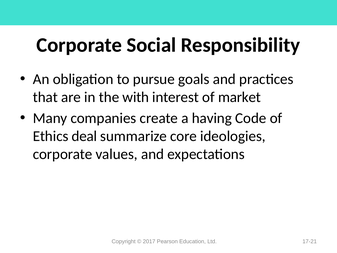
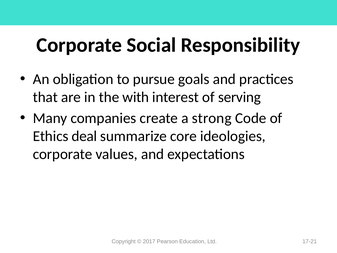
market: market -> serving (239, 97)
having: having -> strong (212, 118)
